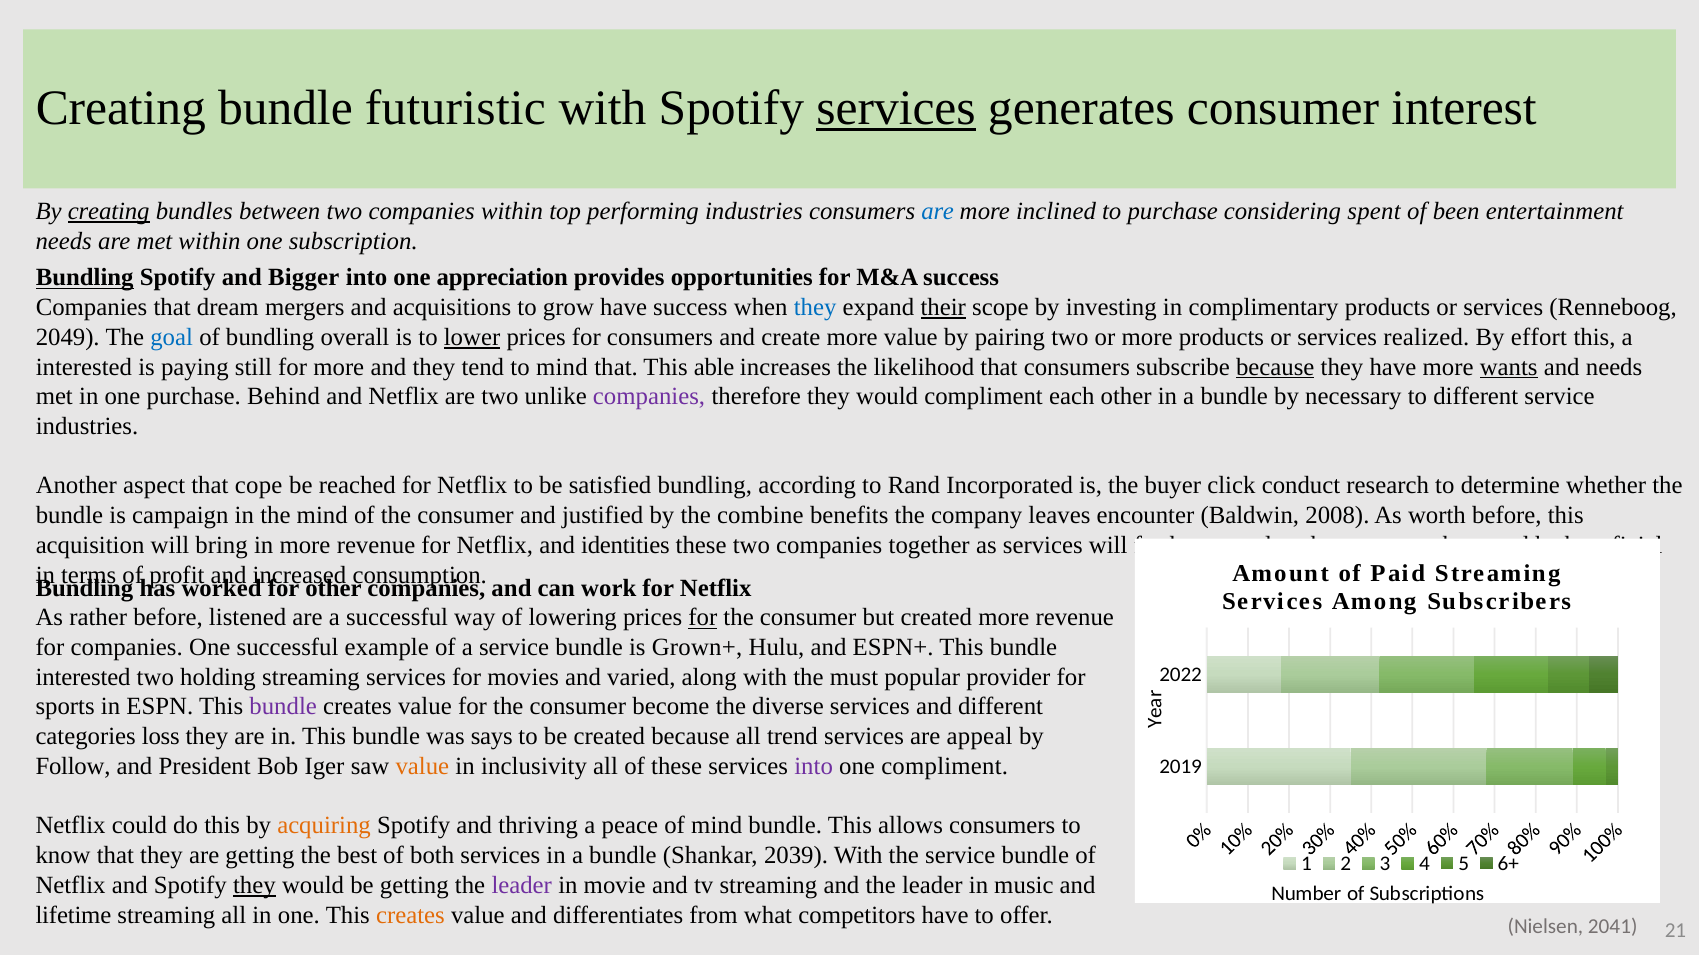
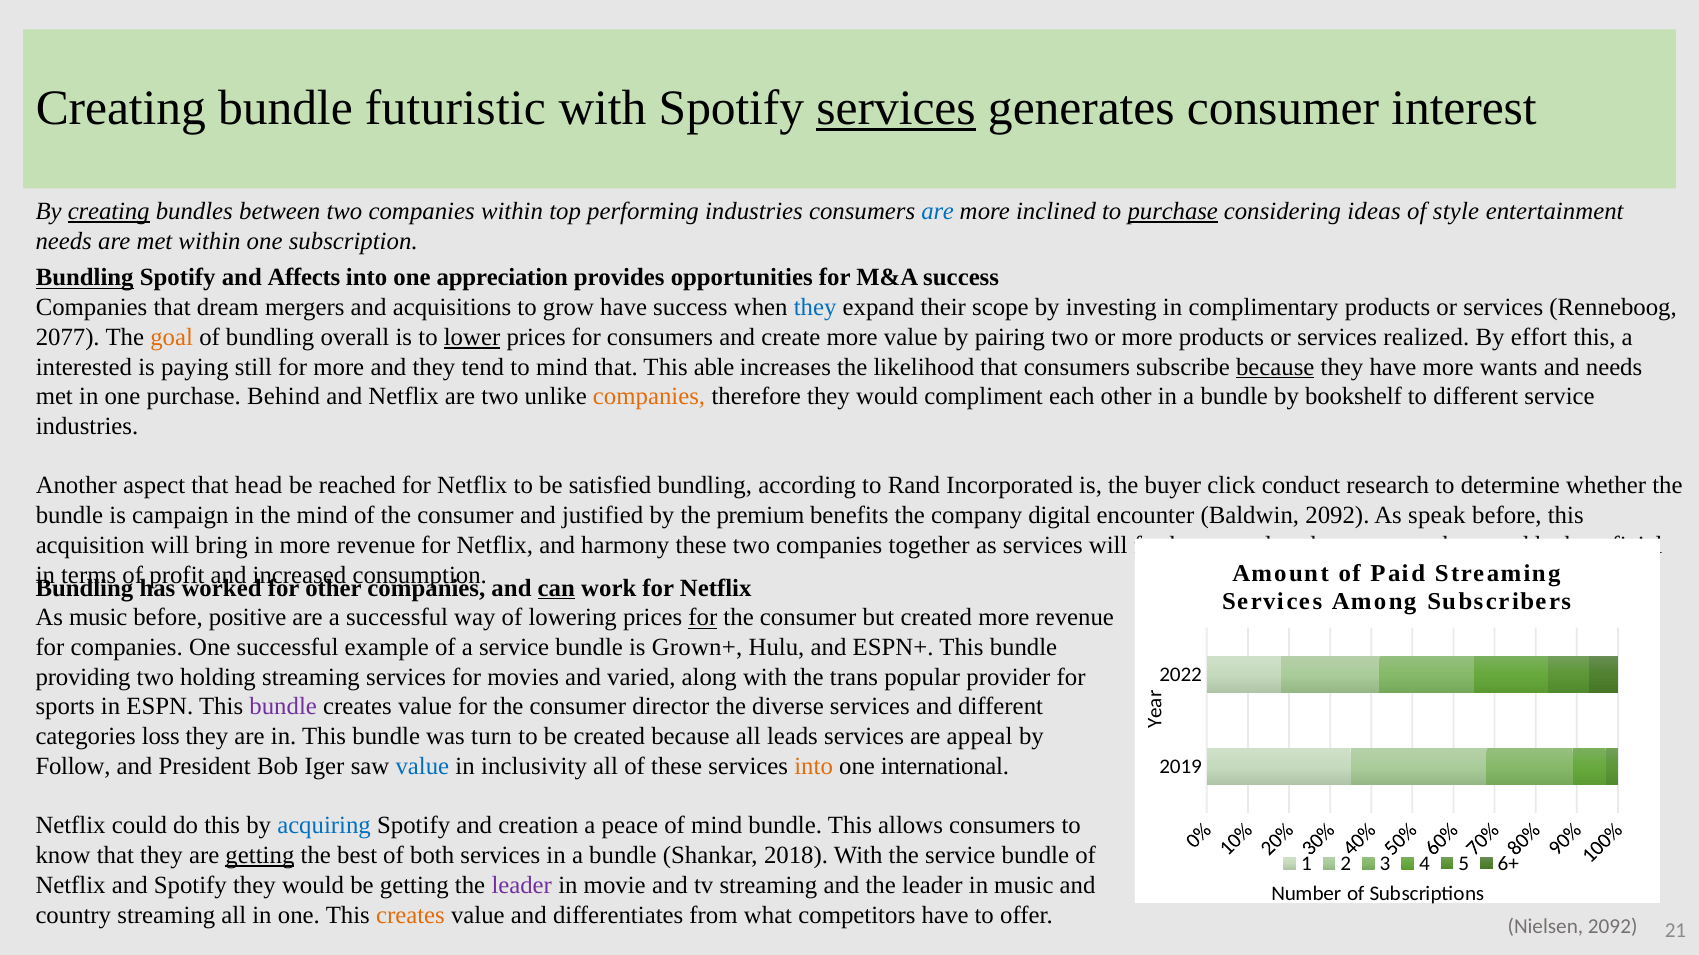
purchase underline: none -> present (1173, 211)
spent: spent -> ideas (1374, 211)
been: been -> style (1456, 211)
Bigger: Bigger -> Affects (304, 278)
their underline: present -> none (943, 308)
2049: 2049 -> 2077 (68, 337)
goal colour: blue -> orange (172, 337)
wants underline: present -> none (1509, 367)
companies colour: purple -> orange (649, 397)
necessary: necessary -> bookshelf (1353, 397)
cope: cope -> head (259, 486)
combine: combine -> premium (761, 516)
leaves: leaves -> digital (1060, 516)
Baldwin 2008: 2008 -> 2092 (1337, 516)
worth: worth -> speak (1437, 516)
identities: identities -> harmony (625, 546)
can underline: none -> present (556, 588)
As rather: rather -> music (98, 618)
listened: listened -> positive (248, 618)
interested: interested -> providing (83, 678)
must: must -> trans (854, 678)
become: become -> director (671, 707)
says: says -> turn (491, 737)
trend: trend -> leads (792, 737)
value colour: orange -> blue (422, 767)
into colour: purple -> orange (814, 767)
one compliment: compliment -> international (945, 767)
acquiring colour: orange -> blue (324, 826)
thriving: thriving -> creation (538, 826)
getting underline: none -> present (260, 856)
2039: 2039 -> 2018 (796, 856)
they underline: present -> none (254, 886)
lifetime: lifetime -> country (73, 916)
Nielsen 2041: 2041 -> 2092 (1613, 928)
